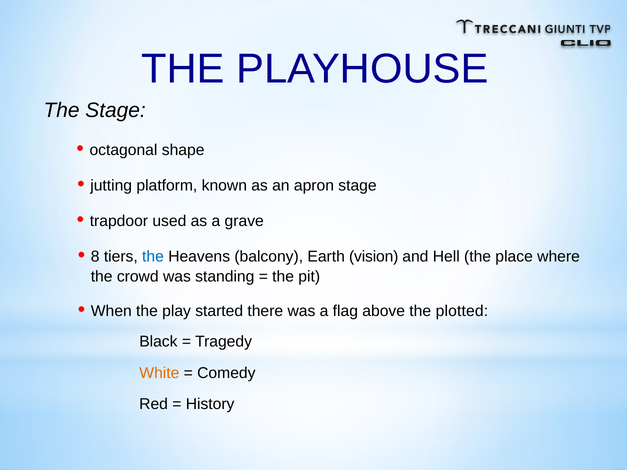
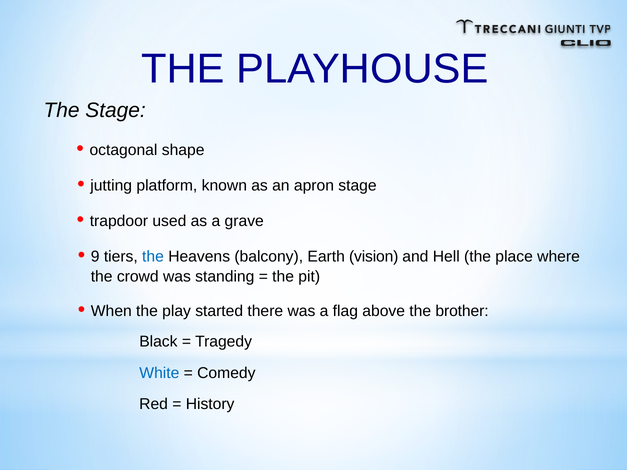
8: 8 -> 9 (95, 257)
plotted: plotted -> brother (462, 311)
White colour: orange -> blue (159, 373)
